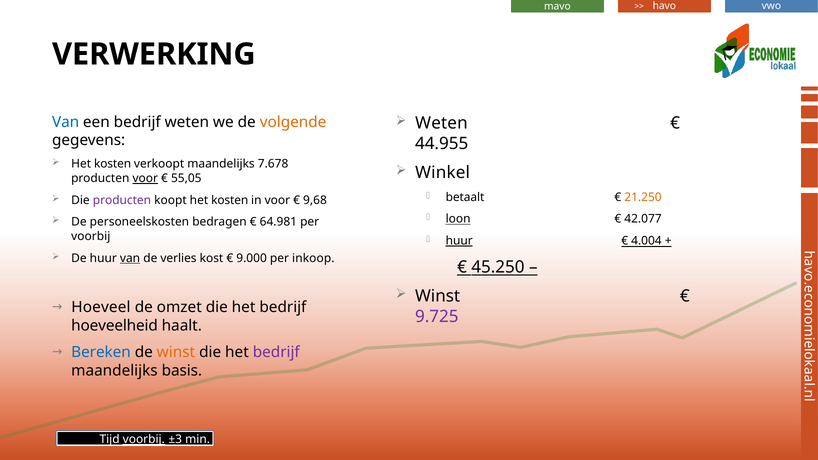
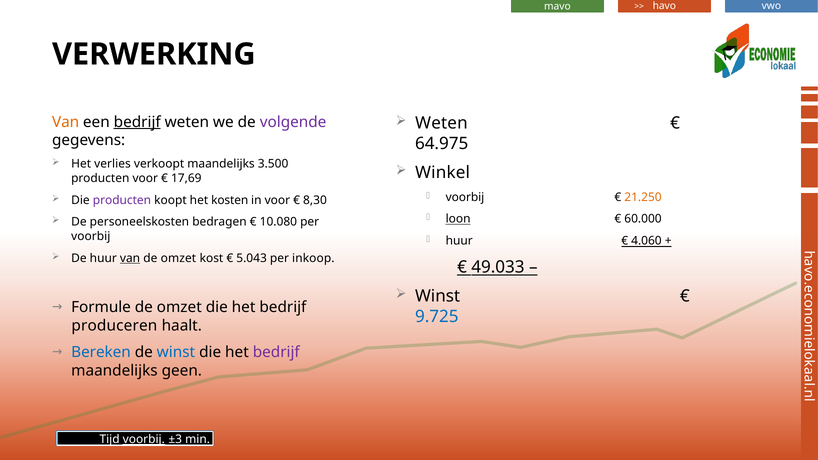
Van colour: blue -> orange (66, 122)
bedrijf underline: none -> present (137, 122)
volgende colour: orange -> purple (293, 122)
44.955: 44.955 -> 64.975 (442, 144)
kosten: kosten -> verlies (112, 164)
7.678: 7.678 -> 3.500 (273, 164)
voor underline: present -> none (145, 178)
55,05: 55,05 -> 17,69 (186, 178)
betaalt: betaalt -> voorbij (465, 197)
9,68: 9,68 -> 8,30 (315, 200)
42.077: 42.077 -> 60.000 (643, 219)
64.981: 64.981 -> 10.080 (278, 222)
huur underline: present -> none (459, 241)
4.004: 4.004 -> 4.060 (646, 241)
verlies: verlies -> omzet (178, 258)
9.000: 9.000 -> 5.043 (252, 258)
45.250: 45.250 -> 49.033 (498, 267)
Hoeveel: Hoeveel -> Formule (101, 307)
9.725 colour: purple -> blue (437, 317)
hoeveelheid: hoeveelheid -> produceren (114, 326)
winst colour: orange -> blue (176, 352)
basis: basis -> geen (182, 371)
